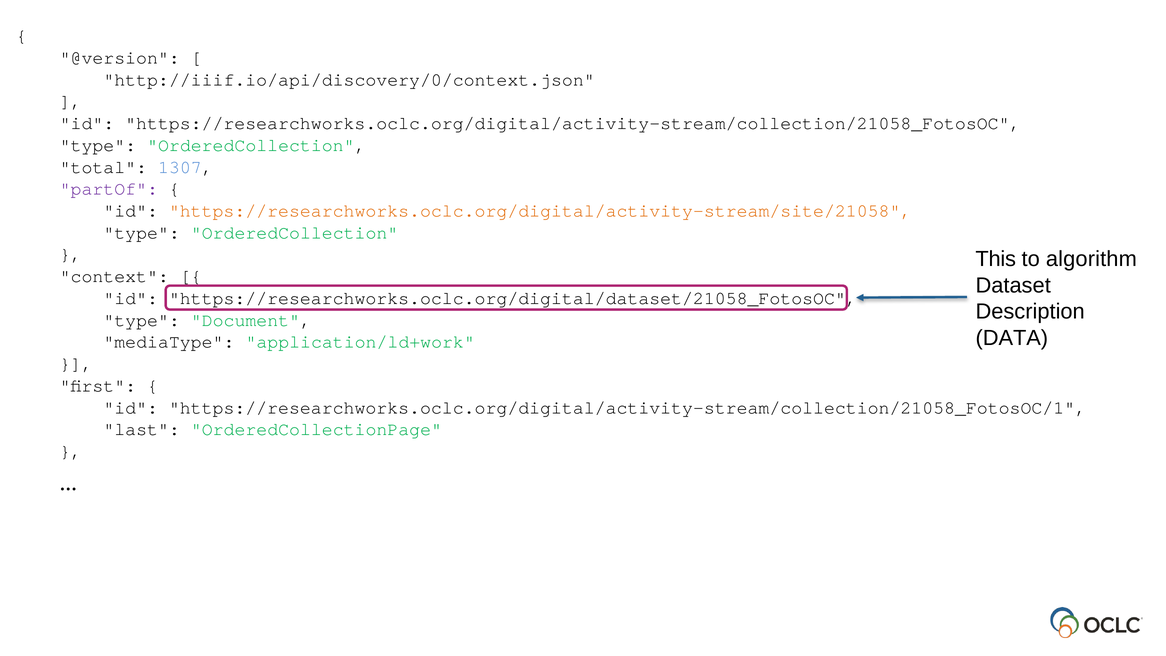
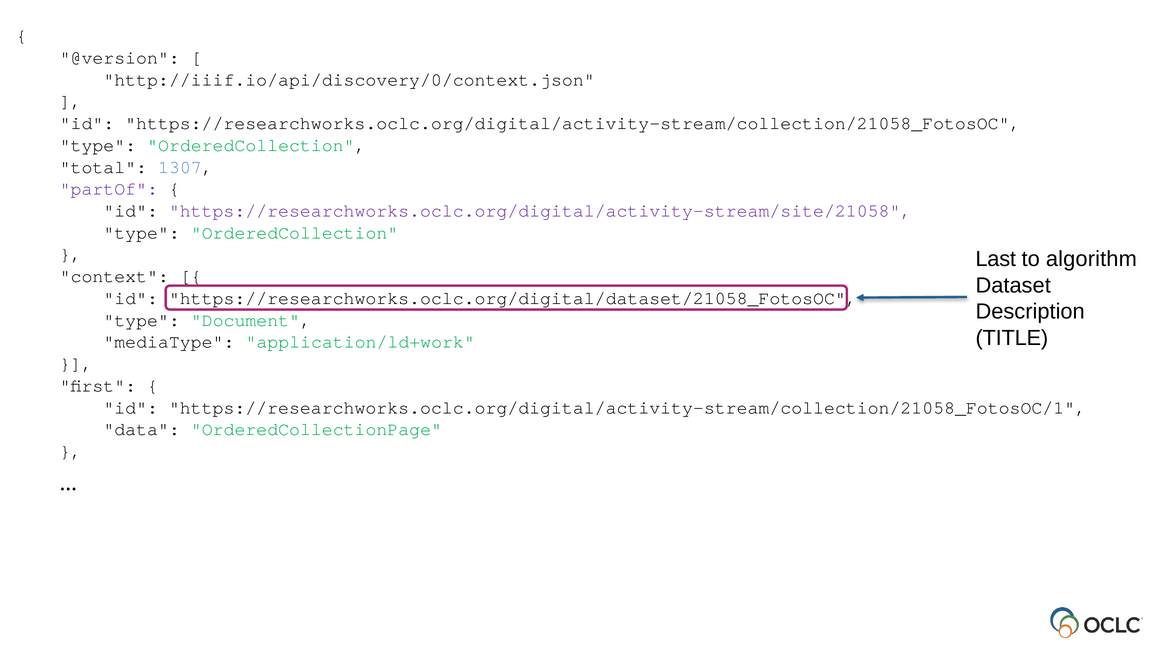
https://researchworks.oclc.org/digital/activity-stream/site/21058 colour: orange -> purple (540, 211)
This: This -> Last (996, 259)
DATA: DATA -> TITLE (1012, 338)
last: last -> data (142, 429)
